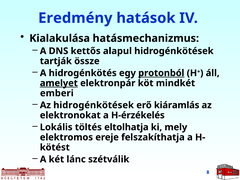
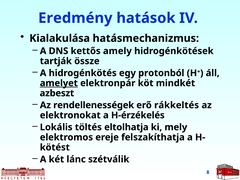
alapul: alapul -> amely (117, 51)
protonból underline: present -> none (161, 73)
emberi: emberi -> azbeszt (57, 93)
Az hidrogénkötések: hidrogénkötések -> rendellenességek (94, 105)
kiáramlás: kiáramlás -> rákkeltés (177, 105)
